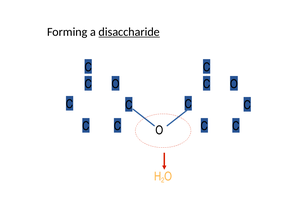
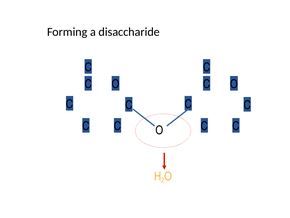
disaccharide underline: present -> none (129, 32)
